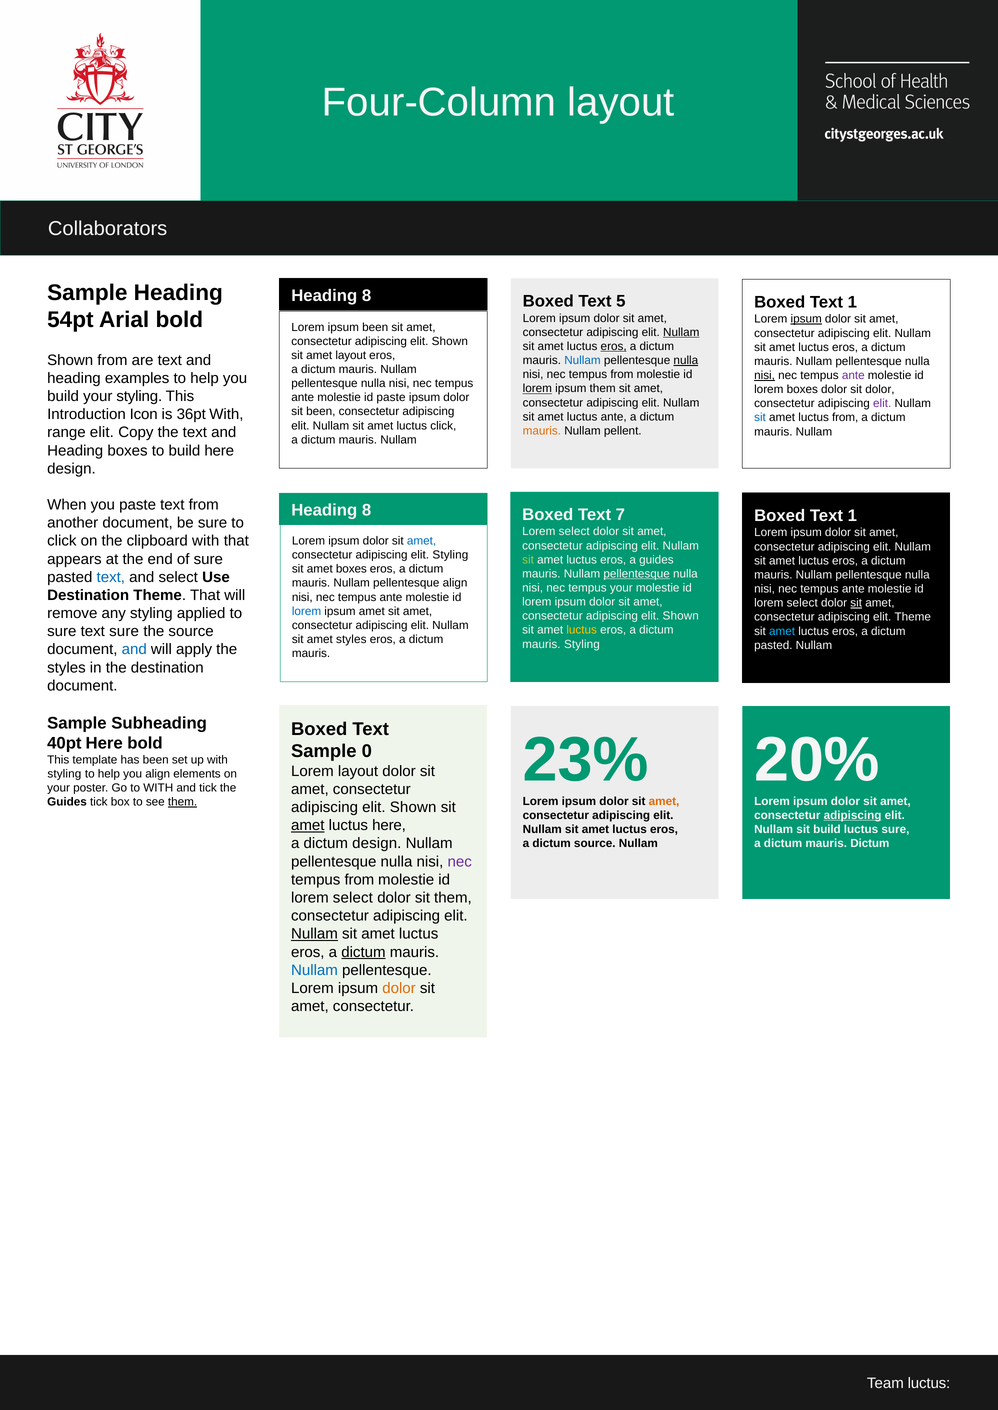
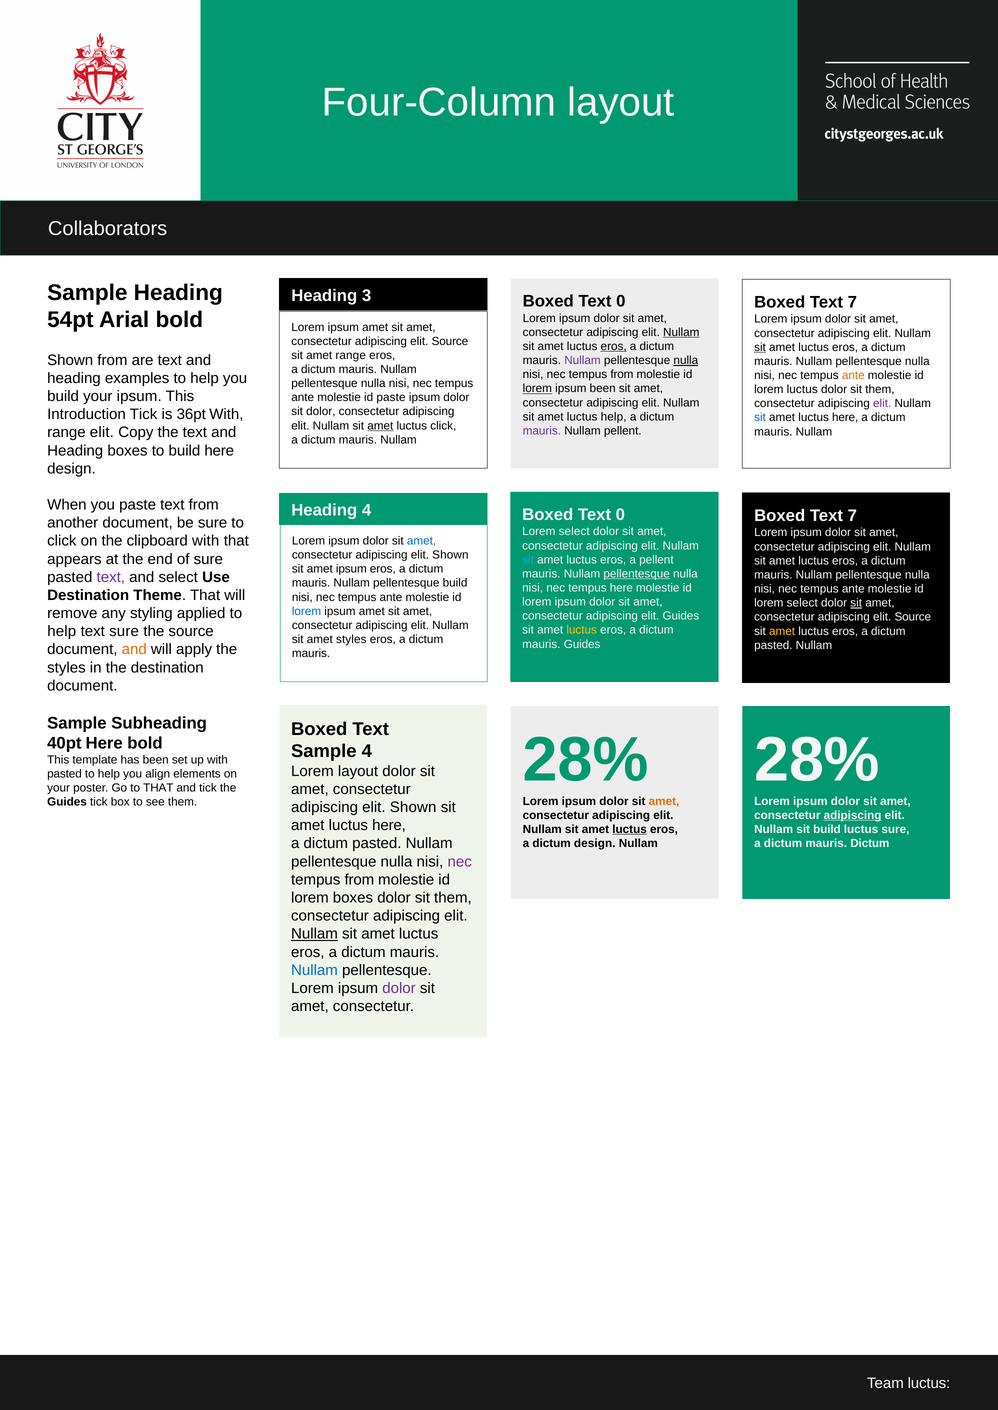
8: 8 -> 3 (367, 295)
5: 5 -> 0 (621, 301)
1: 1 -> 7 (852, 302)
ipsum underline: present -> none (806, 319)
been: been -> amet (375, 327)
Shown: Shown -> Source (450, 341)
sit underline: none -> present (760, 347)
amet layout: layout -> range (351, 355)
Nullam colour: blue -> purple (582, 360)
nisi underline: present -> none (765, 375)
ante colour: purple -> orange (853, 375)
ipsum them: them -> been (603, 389)
lorem boxes: boxes -> luctus (802, 389)
dolor: dolor -> them (880, 389)
your styling: styling -> ipsum (139, 396)
sit been: been -> dolor (321, 412)
Introduction Icon: Icon -> Tick (144, 414)
luctus ante: ante -> help (614, 417)
from: from -> here (845, 418)
amet underline: none -> present (380, 426)
mauris colour: orange -> purple (542, 431)
8: 8 -> 4 (367, 510)
7: 7 -> 0 (620, 515)
1: 1 -> 7 (852, 516)
Styling: Styling -> Shown (450, 555)
sit colour: light green -> light blue (528, 560)
a guides: guides -> pellent (656, 560)
amet boxes: boxes -> ipsum (351, 569)
text colour: blue -> purple (111, 577)
pellentesque align: align -> build (455, 583)
tempus your: your -> here (621, 588)
Shown: Shown -> Guides (681, 616)
Theme: Theme -> Source (913, 617)
sure: sure -> help (62, 631)
amet colour: light blue -> yellow (782, 631)
mauris Styling: Styling -> Guides (582, 644)
and colour: blue -> orange (134, 649)
23%: 23% -> 28% (586, 760)
20%: 20% -> 28% (817, 760)
Sample 0: 0 -> 4 (367, 751)
styling: styling -> pasted (64, 774)
to WITH: WITH -> THAT (158, 788)
them underline: present -> none (183, 802)
amet underline: present -> none (308, 825)
luctus underline: none -> present (630, 829)
design: design -> pasted (377, 843)
dictum source: source -> design (595, 843)
select: select -> boxes (353, 898)
dictum underline: present -> none (363, 952)
dolor colour: orange -> purple (399, 988)
